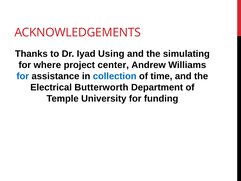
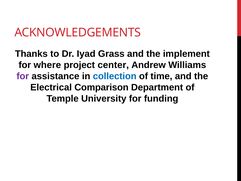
Using: Using -> Grass (111, 54)
simulating: simulating -> implement (186, 54)
for colour: blue -> purple (23, 76)
Butterworth: Butterworth -> Comparison (101, 87)
